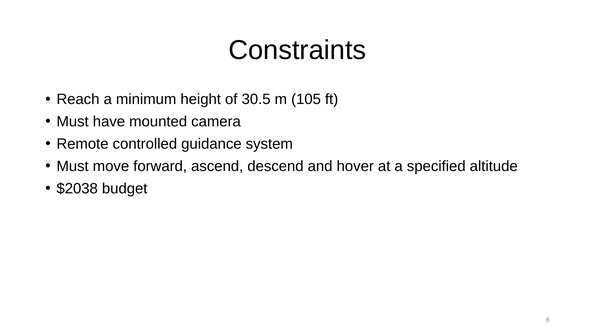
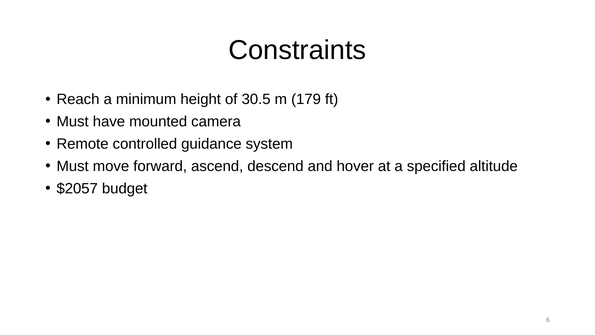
105: 105 -> 179 (306, 99)
$2038: $2038 -> $2057 (77, 188)
